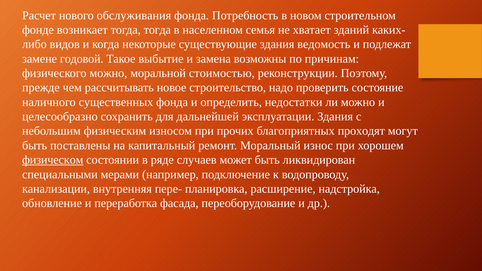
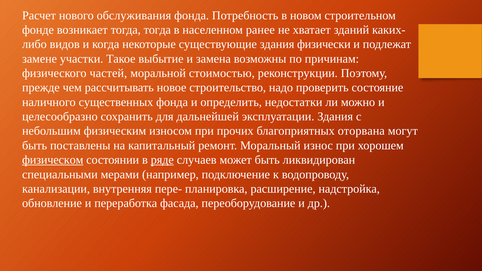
семья: семья -> ранее (260, 30)
ведомость: ведомость -> физически (324, 44)
годовой: годовой -> участки (82, 59)
физического можно: можно -> частей (108, 73)
проходят: проходят -> оторвана (361, 131)
ряде underline: none -> present (162, 160)
